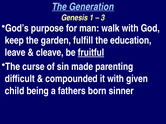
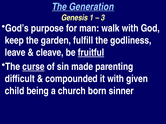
education: education -> godliness (131, 41)
curse underline: none -> present (33, 67)
fathers: fathers -> church (72, 91)
